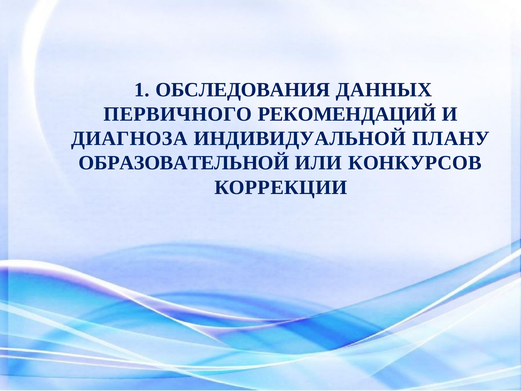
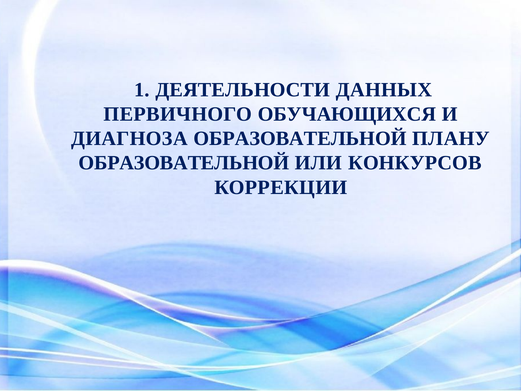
ОБСЛЕДОВАНИЯ: ОБСЛЕДОВАНИЯ -> ДЕЯТЕЛЬНОСТИ (243, 90)
РЕКОМЕНДАЦИЙ: РЕКОМЕНДАЦИЙ -> ОБУЧАЮЩИХСЯ (347, 114)
ДИАГНОЗА ИНДИВИДУАЛЬНОЙ: ИНДИВИДУАЛЬНОЙ -> ОБРАЗОВАТЕЛЬНОЙ (300, 139)
